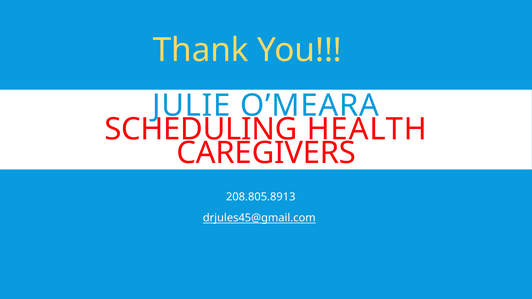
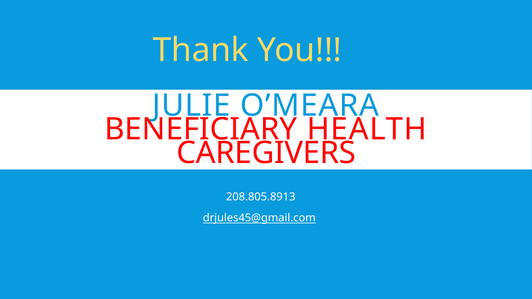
SCHEDULING: SCHEDULING -> BENEFICIARY (201, 129)
